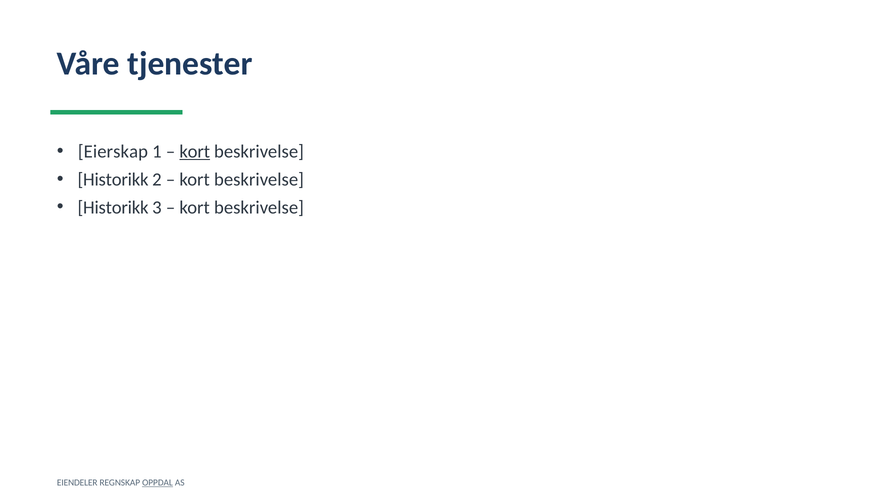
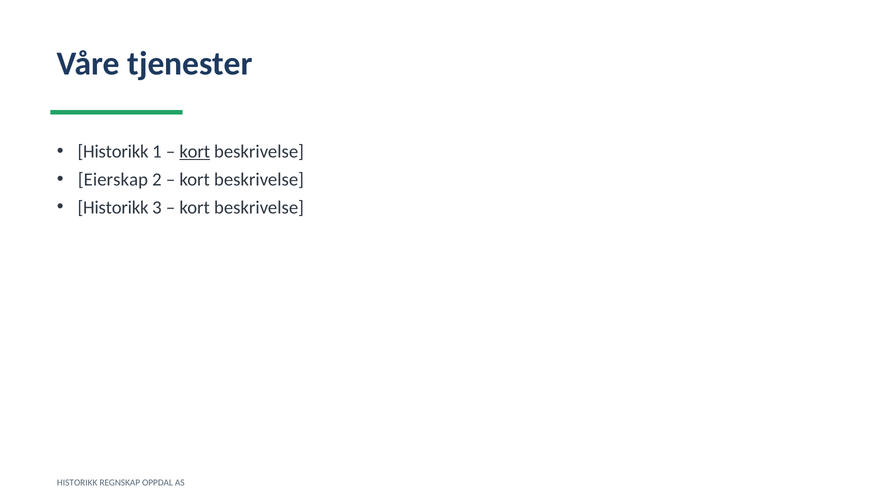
Eierskap: Eierskap -> Historikk (113, 152)
Historikk: Historikk -> Eierskap (113, 180)
EIENDELER: EIENDELER -> HISTORIKK (77, 483)
OPPDAL underline: present -> none (158, 483)
